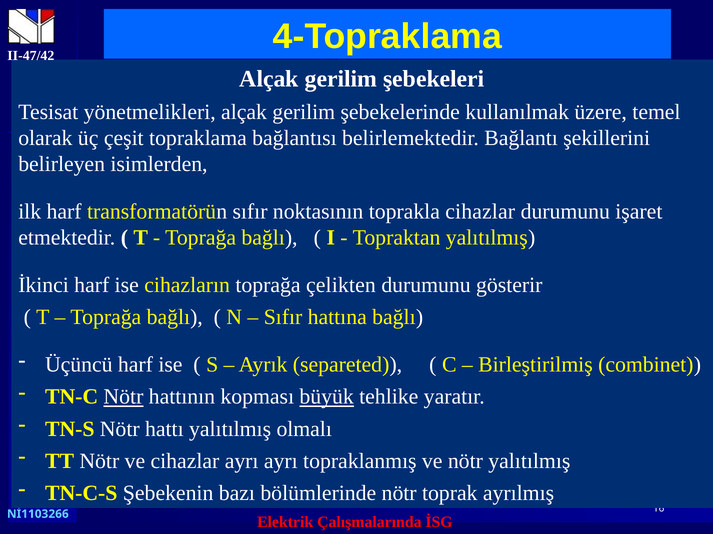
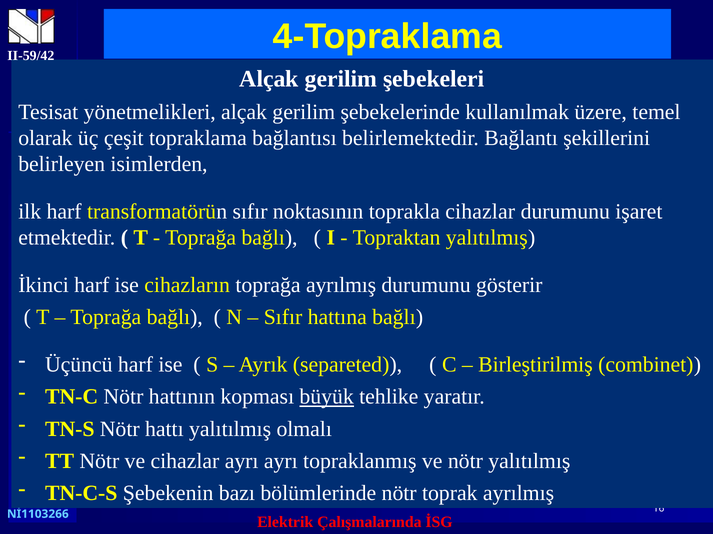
II-47/42: II-47/42 -> II-59/42 (31, 56)
toprağa çelikten: çelikten -> ayrılmış (341, 286)
Nötr underline: present -> none (123, 397)
